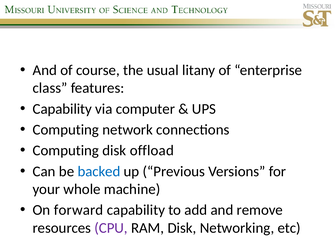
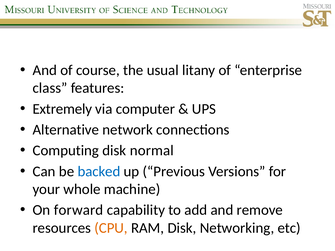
Capability: Capability -> Extremely (62, 109)
Computing: Computing -> Alternative (66, 130)
offload: offload -> normal (152, 151)
CPU colour: purple -> orange (111, 228)
